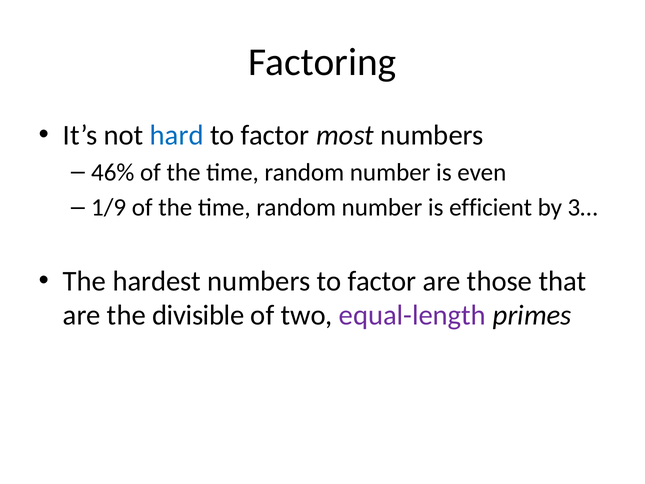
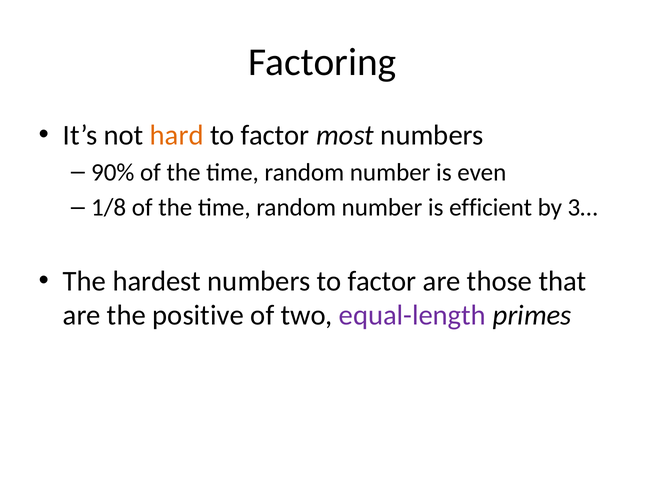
hard colour: blue -> orange (177, 135)
46%: 46% -> 90% (113, 172)
1/9: 1/9 -> 1/8 (109, 207)
divisible: divisible -> positive (198, 315)
